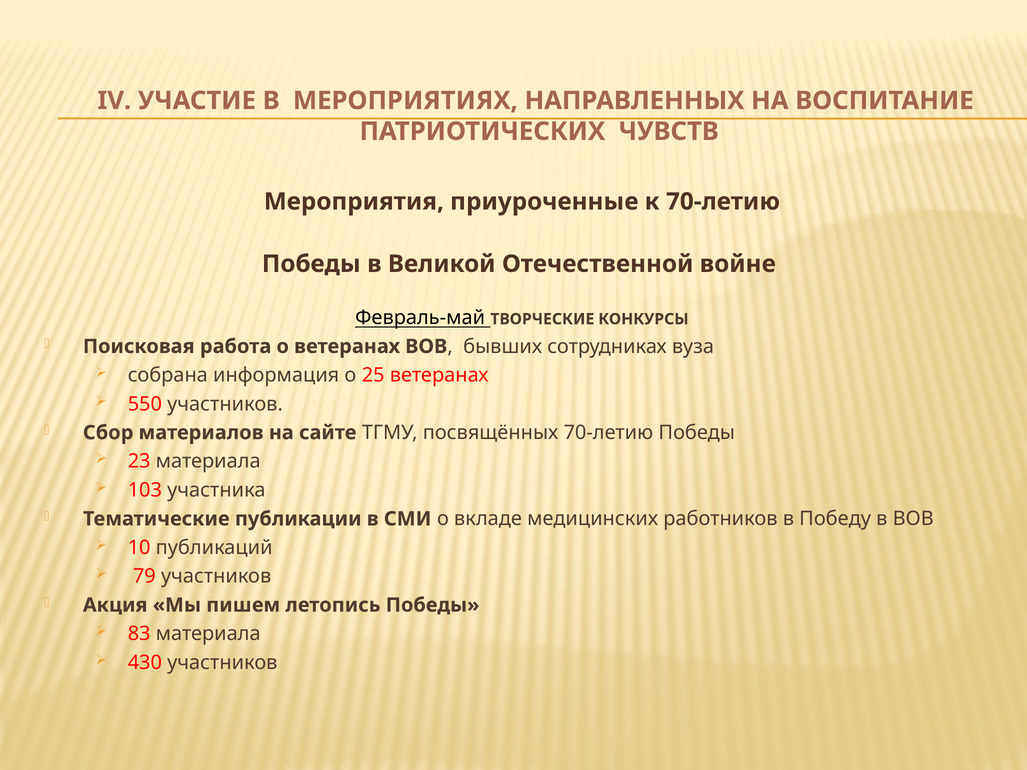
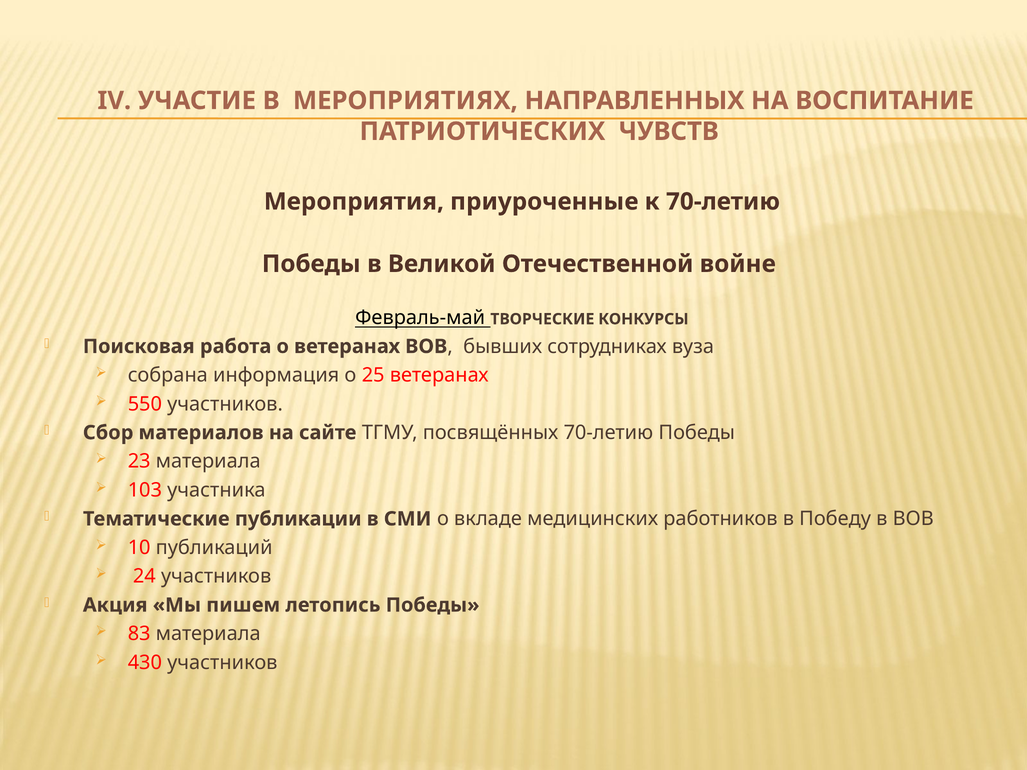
79: 79 -> 24 (144, 577)
